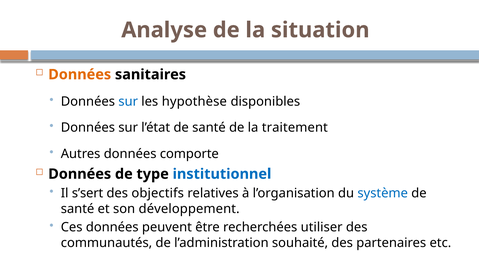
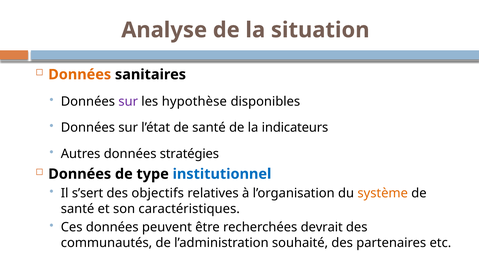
sur colour: blue -> purple (128, 101)
traitement: traitement -> indicateurs (295, 127)
comporte: comporte -> stratégies (189, 154)
système colour: blue -> orange (383, 193)
développement: développement -> caractéristiques (189, 208)
utiliser: utiliser -> devrait (322, 227)
